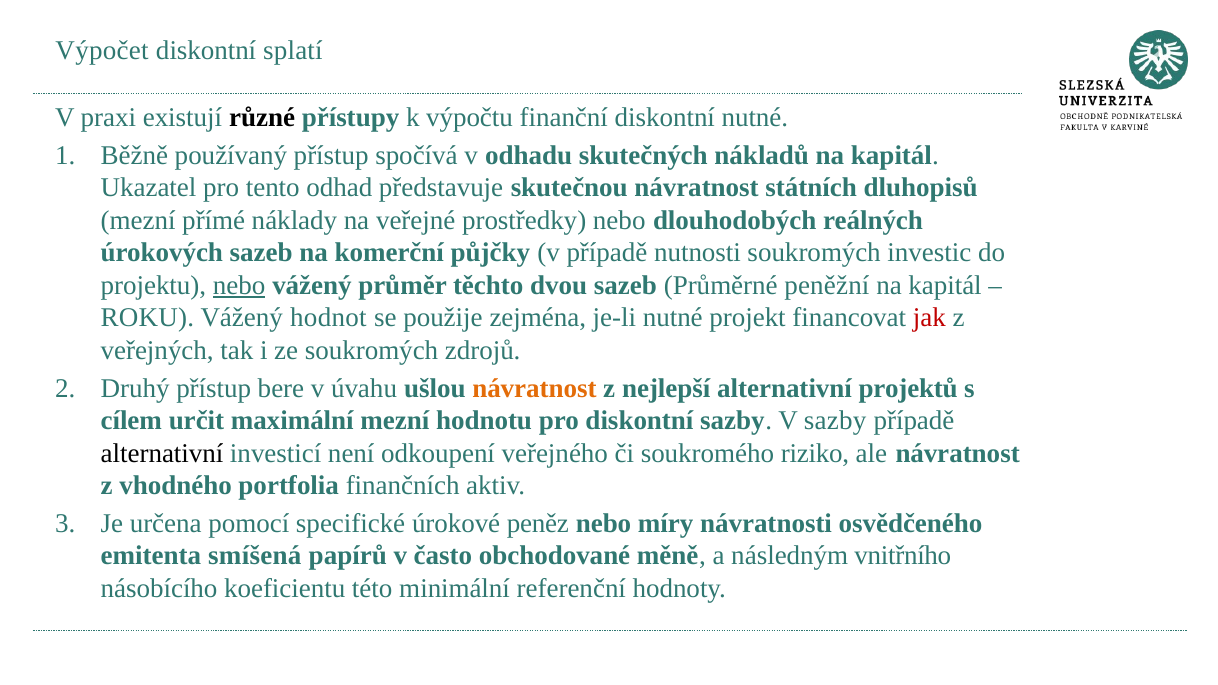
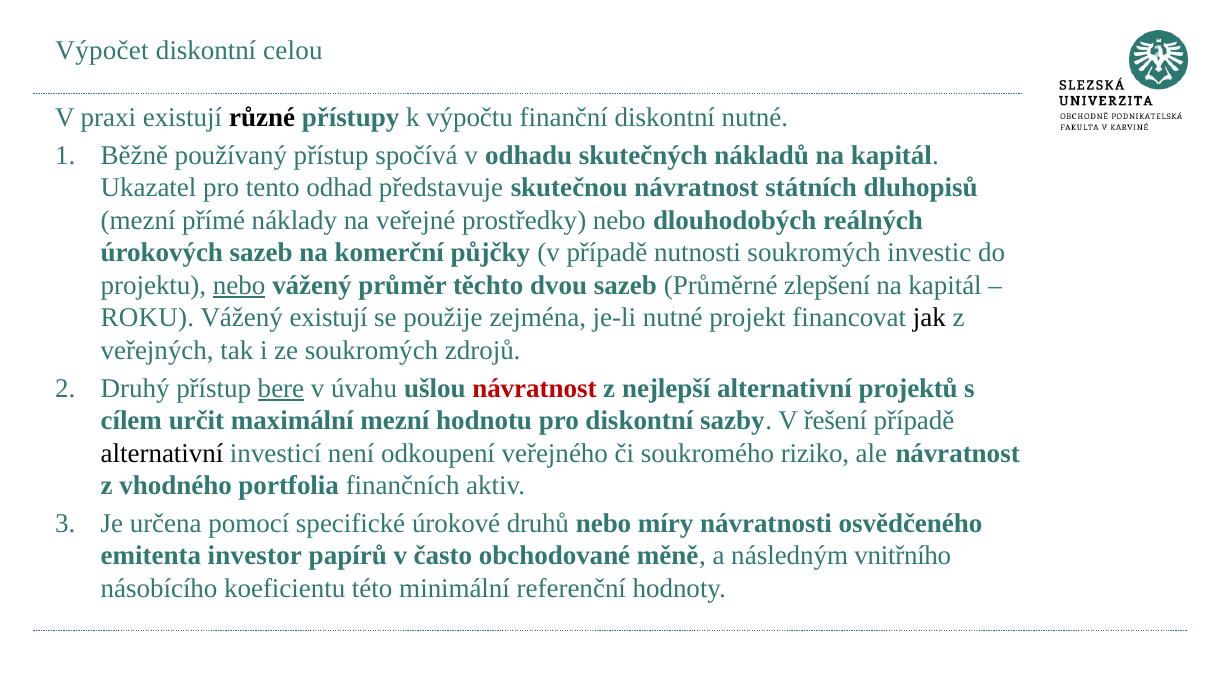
splatí: splatí -> celou (293, 50)
peněžní: peněžní -> zlepšení (827, 286)
Vážený hodnot: hodnot -> existují (329, 318)
jak colour: red -> black (929, 318)
bere underline: none -> present (281, 388)
návratnost colour: orange -> red (534, 388)
V sazby: sazby -> řešení (835, 421)
peněz: peněz -> druhů (538, 524)
smíšená: smíšená -> investor (255, 556)
